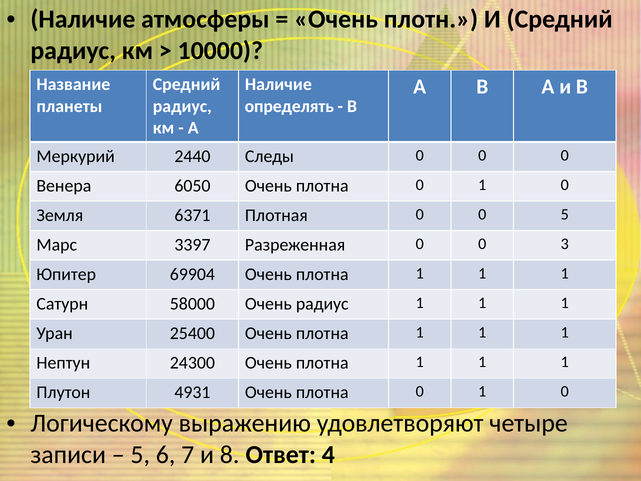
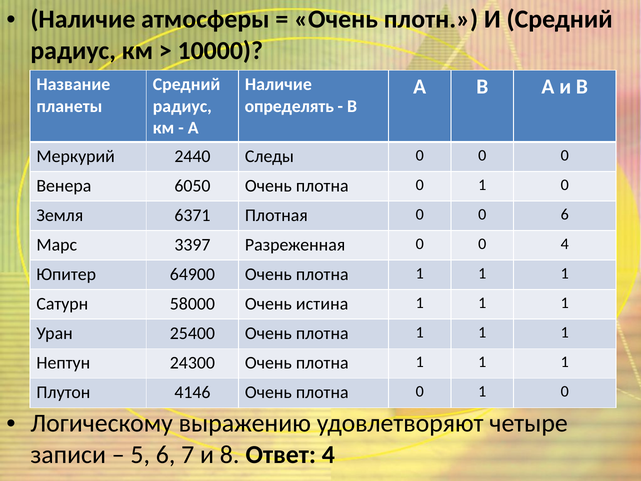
0 5: 5 -> 6 (565, 214)
0 3: 3 -> 4 (565, 244)
69904: 69904 -> 64900 (192, 274)
Очень радиус: радиус -> истина (322, 304)
4931: 4931 -> 4146 (192, 392)
